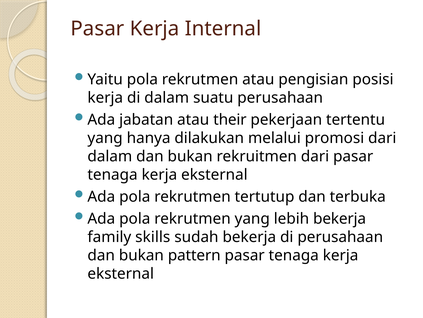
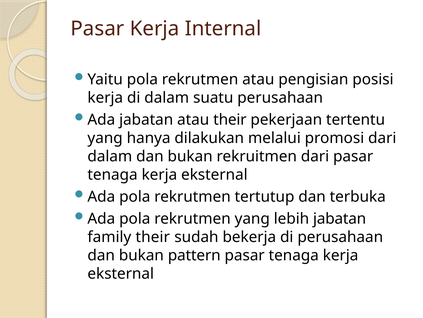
lebih bekerja: bekerja -> jabatan (340, 218)
family skills: skills -> their (153, 236)
